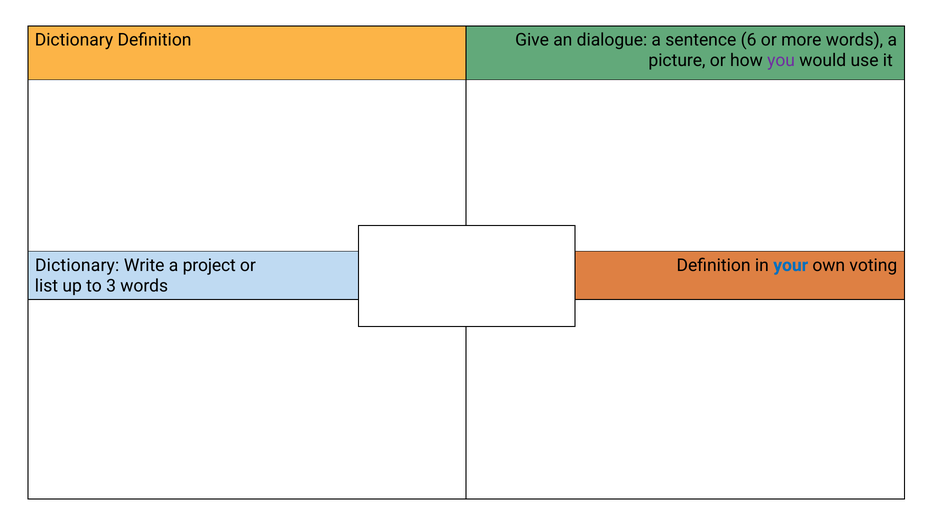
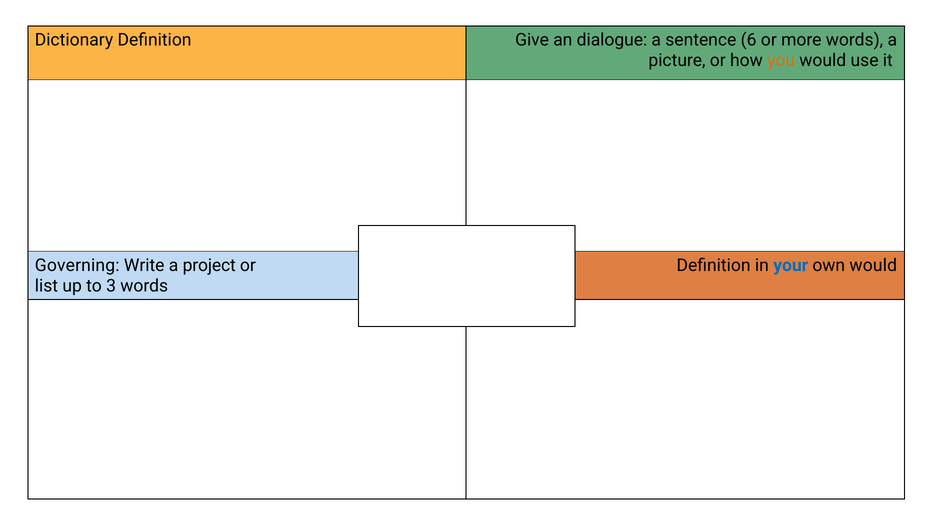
you colour: purple -> orange (781, 60)
Dictionary: Dictionary -> Governing (77, 265)
own voting: voting -> would (873, 265)
